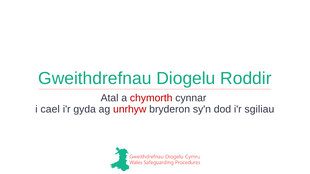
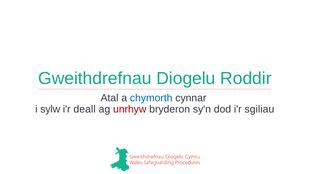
chymorth colour: red -> blue (151, 98)
cael: cael -> sylw (50, 109)
gyda: gyda -> deall (85, 109)
